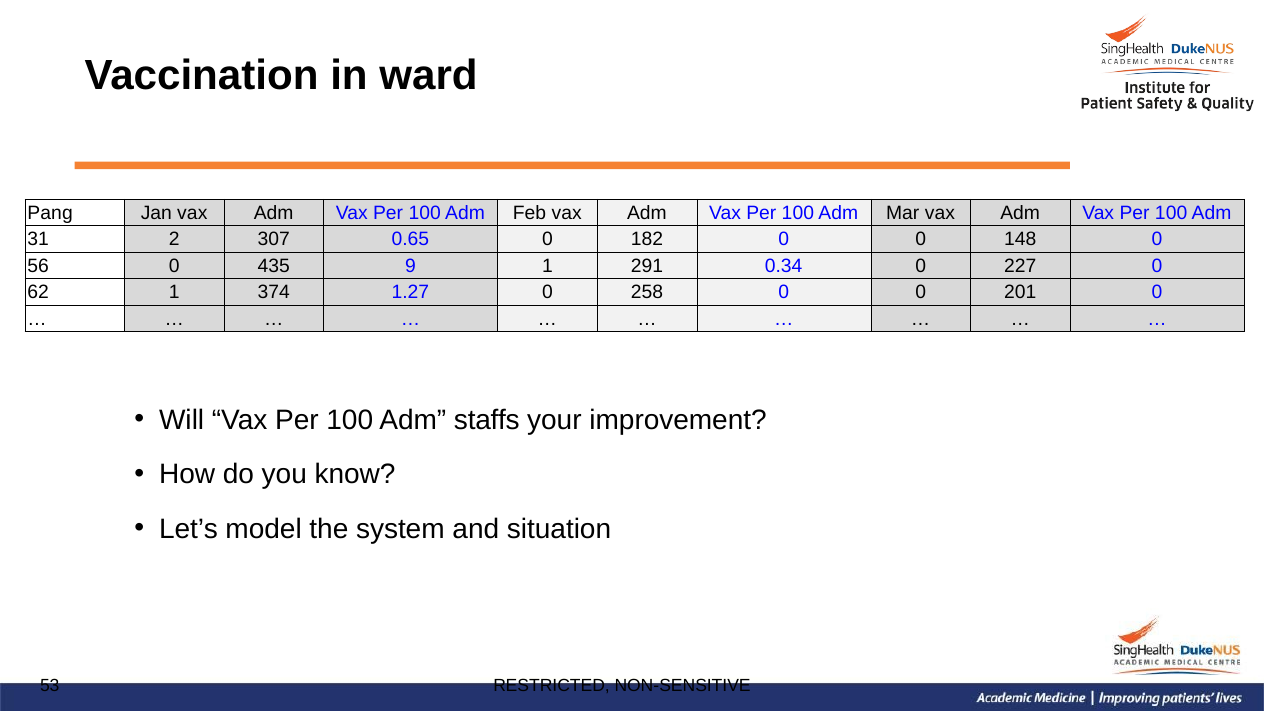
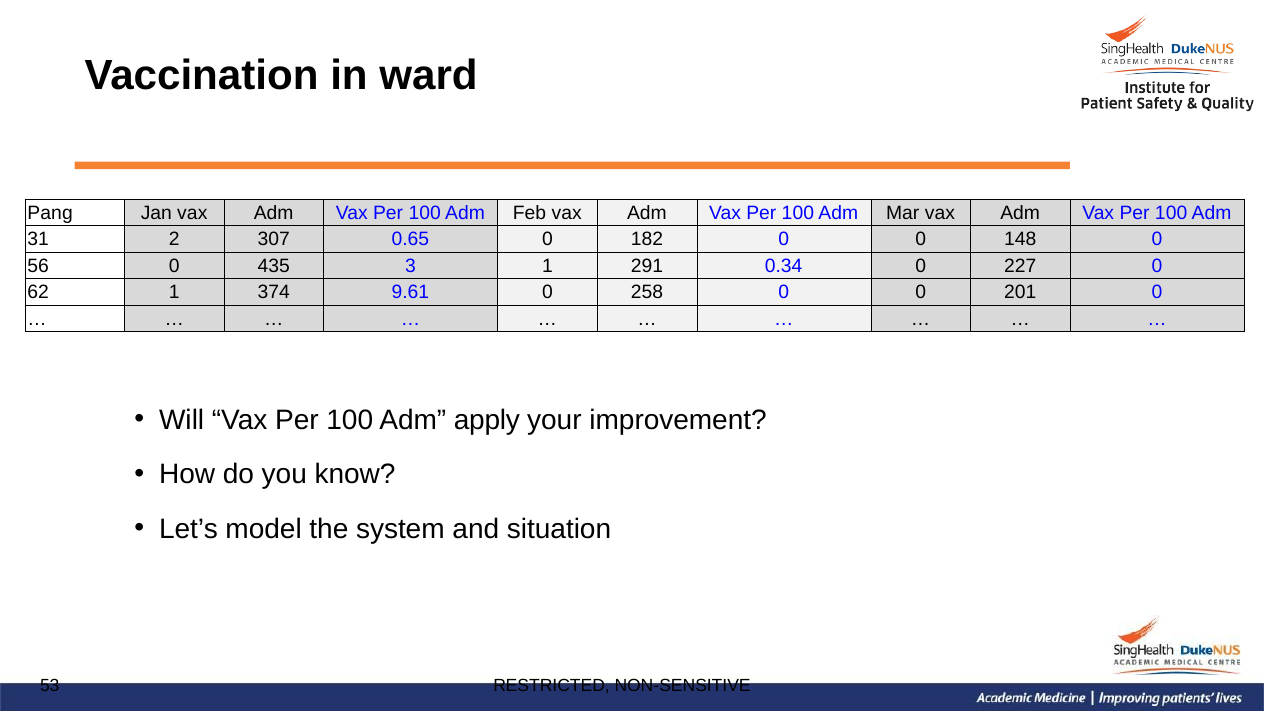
9: 9 -> 3 (411, 266)
1.27: 1.27 -> 9.61 (410, 292)
staffs: staffs -> apply (487, 420)
